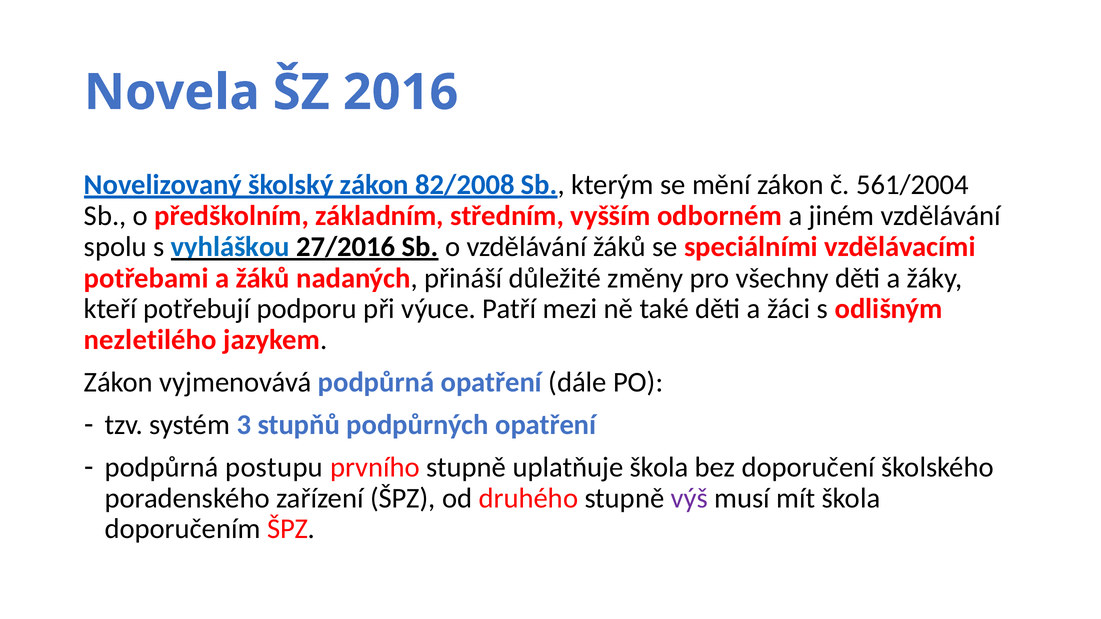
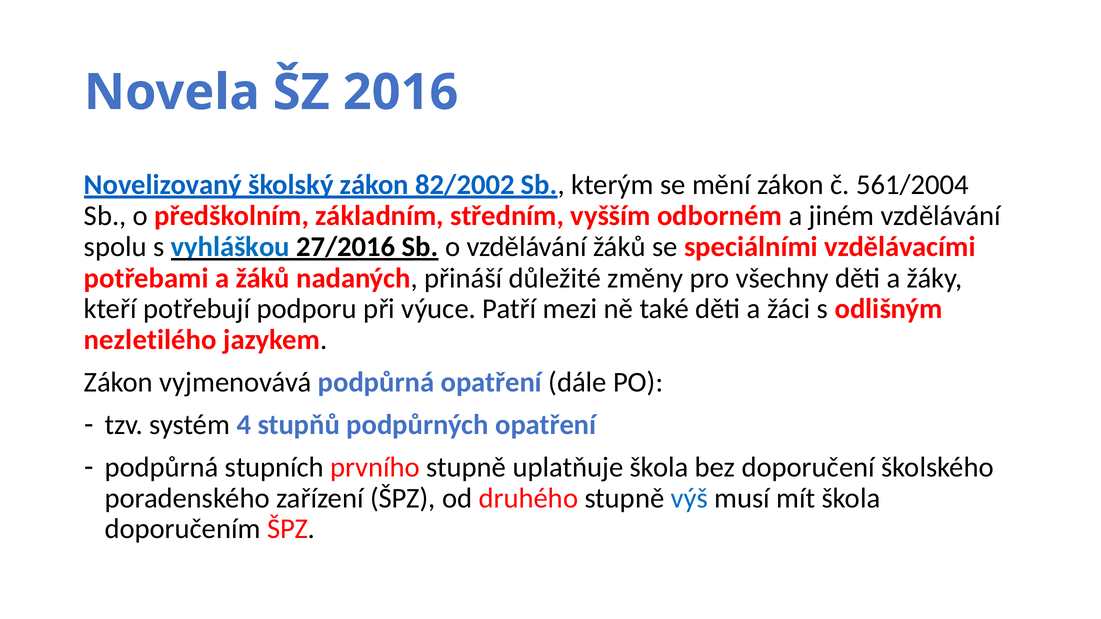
82/2008: 82/2008 -> 82/2002 (465, 185)
3: 3 -> 4 (244, 425)
postupu: postupu -> stupních (274, 467)
výš colour: purple -> blue (689, 498)
